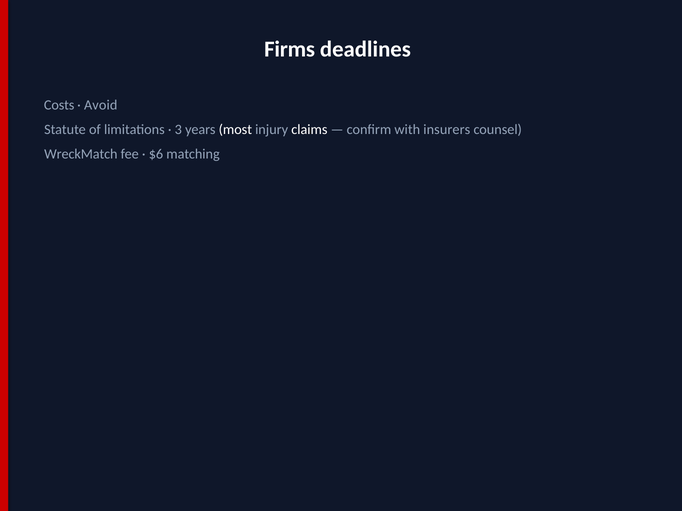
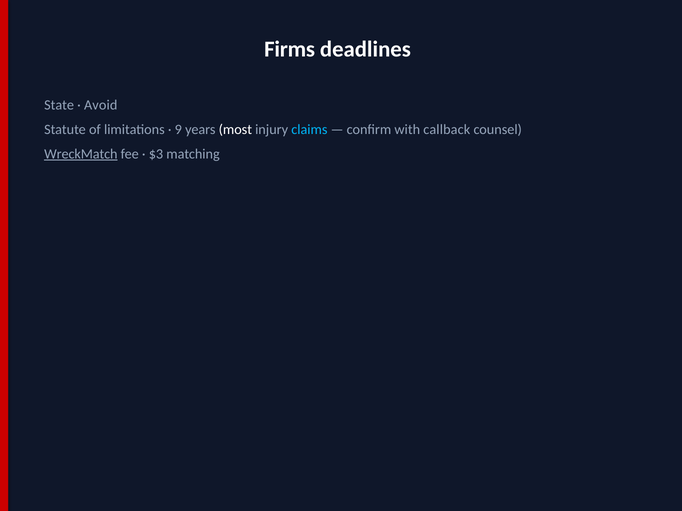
Costs: Costs -> State (59, 105)
3: 3 -> 9 (178, 130)
claims colour: white -> light blue (309, 130)
insurers: insurers -> callback (447, 130)
WreckMatch underline: none -> present (81, 154)
$6: $6 -> $3 (156, 154)
